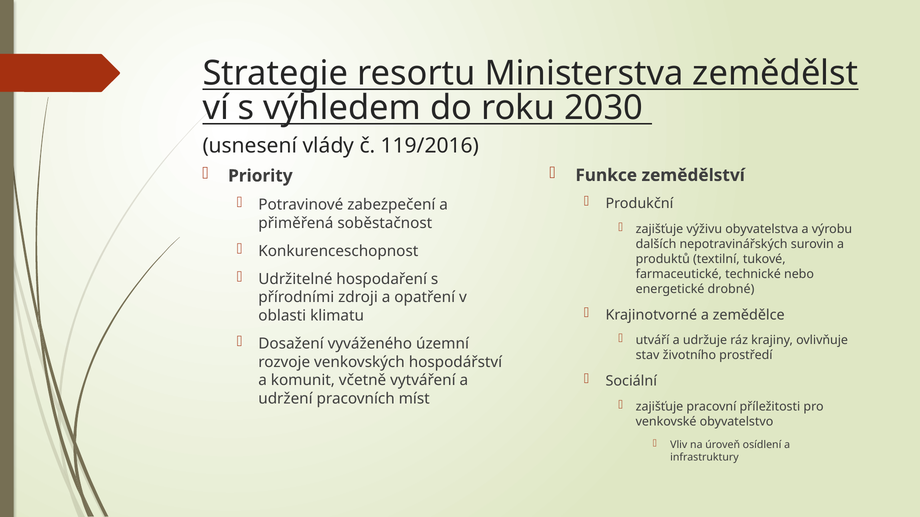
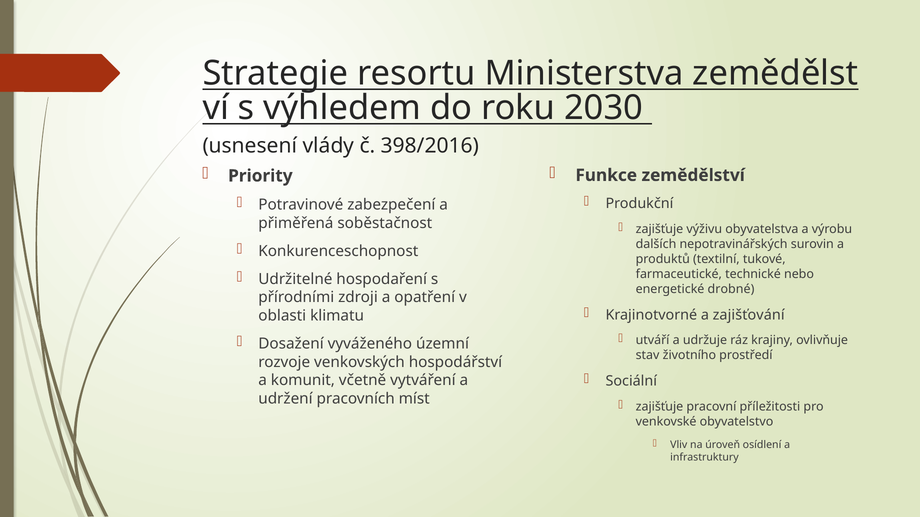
119/2016: 119/2016 -> 398/2016 (430, 146)
zemědělce: zemědělce -> zajišťování (749, 315)
